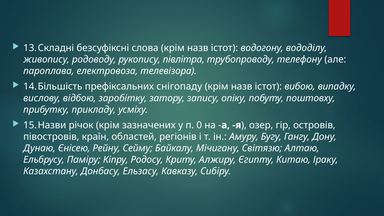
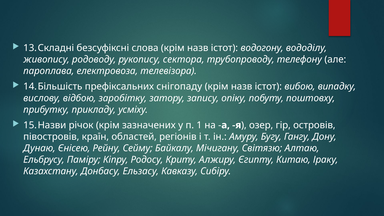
півлітра: півлітра -> сектора (184, 60)
0: 0 -> 1 (199, 125)
